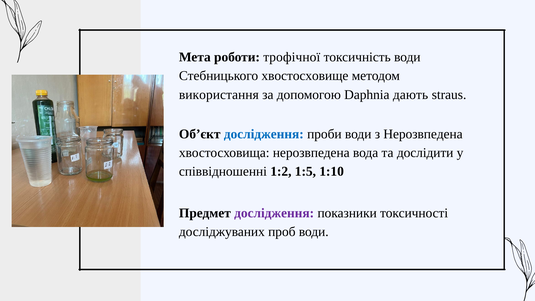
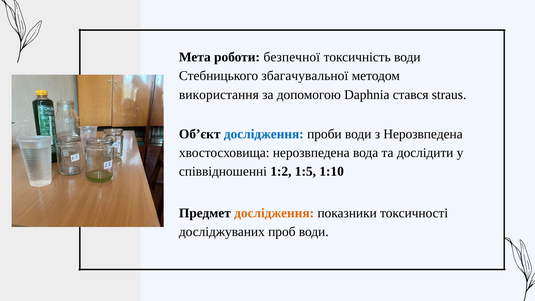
трофічної: трофічної -> безпечної (292, 57)
хвостосховище: хвостосховище -> збагачувальної (305, 76)
дають: дають -> стався (411, 95)
дослідження colour: purple -> orange (274, 213)
